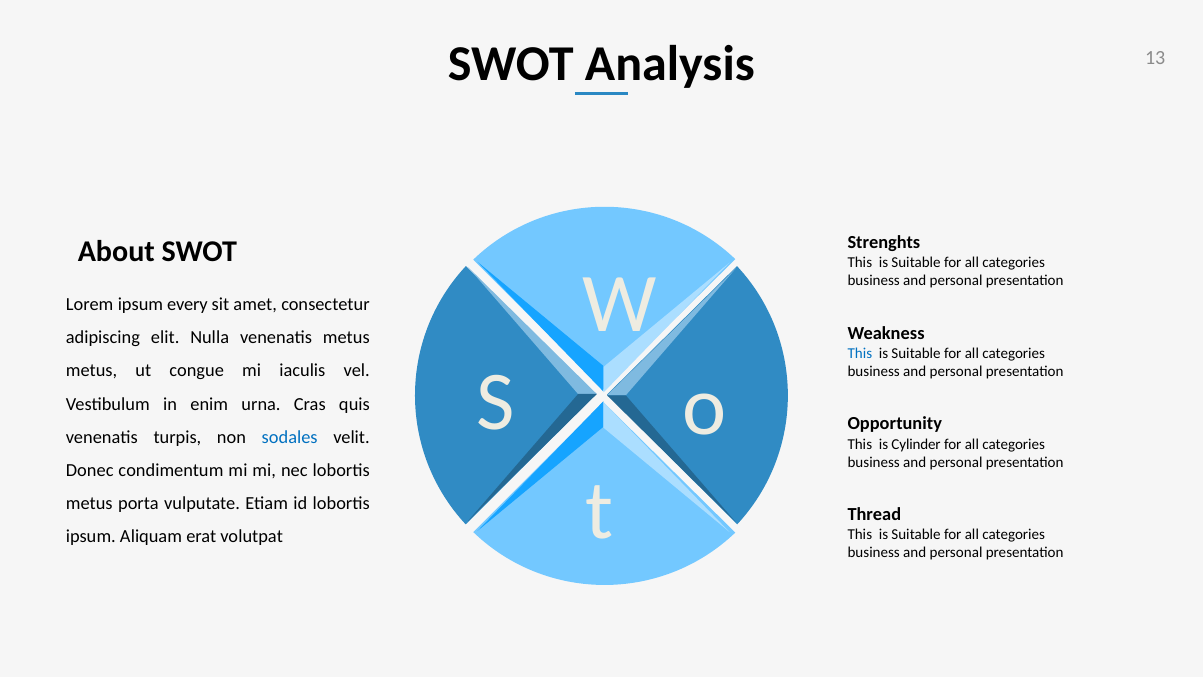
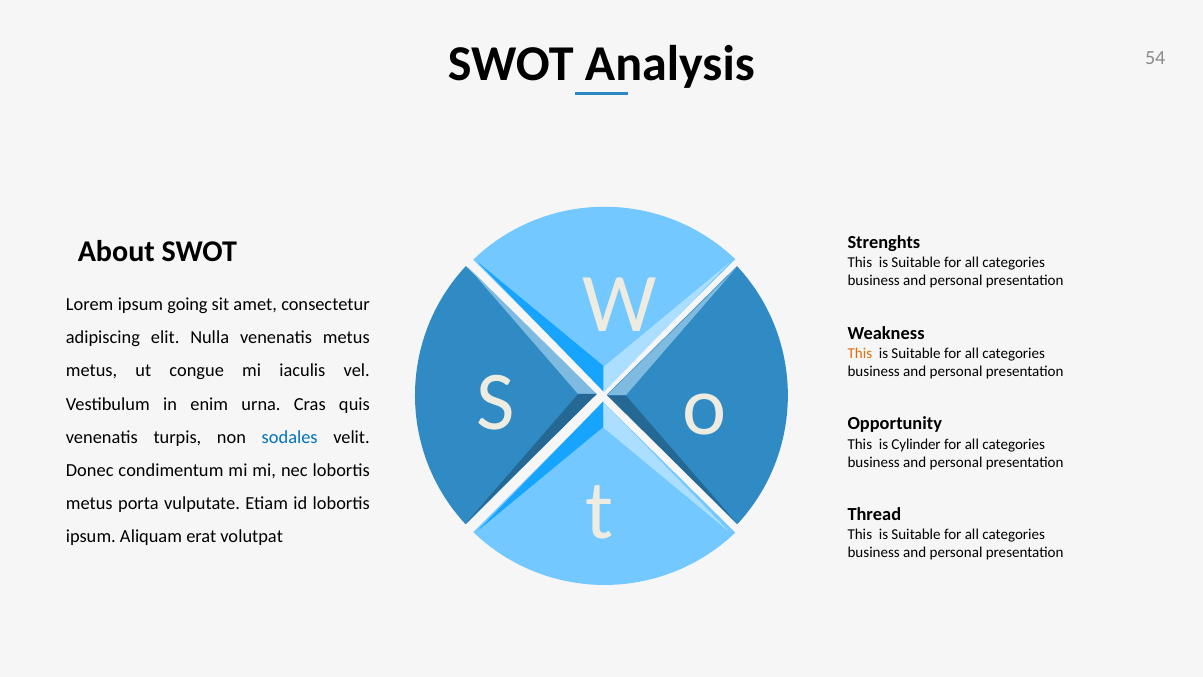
13: 13 -> 54 (1155, 58)
every: every -> going (187, 305)
This colour: blue -> orange (860, 353)
